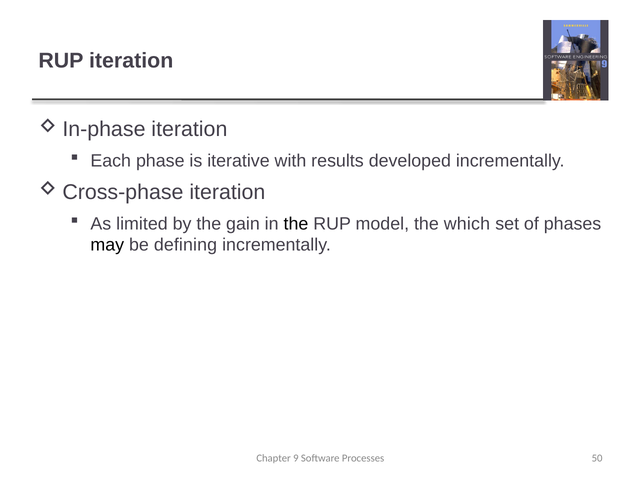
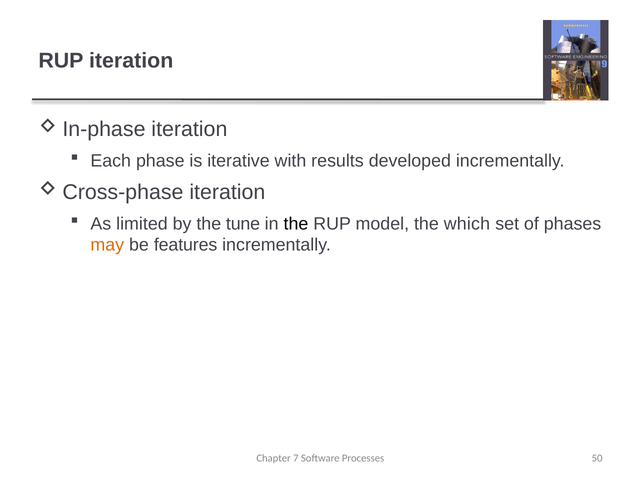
gain: gain -> tune (243, 224)
may colour: black -> orange (107, 245)
defining: defining -> features (186, 245)
9: 9 -> 7 (296, 459)
